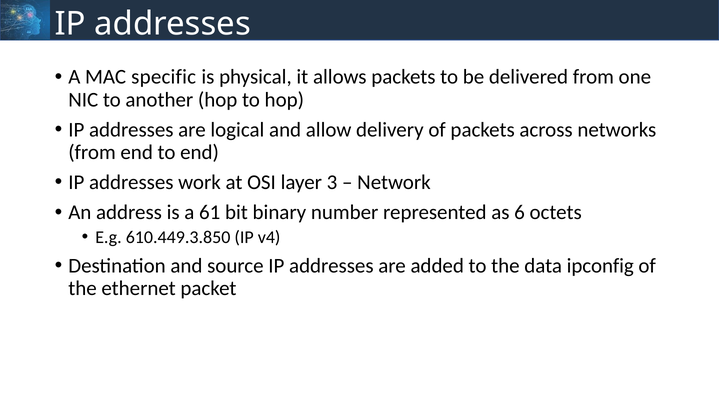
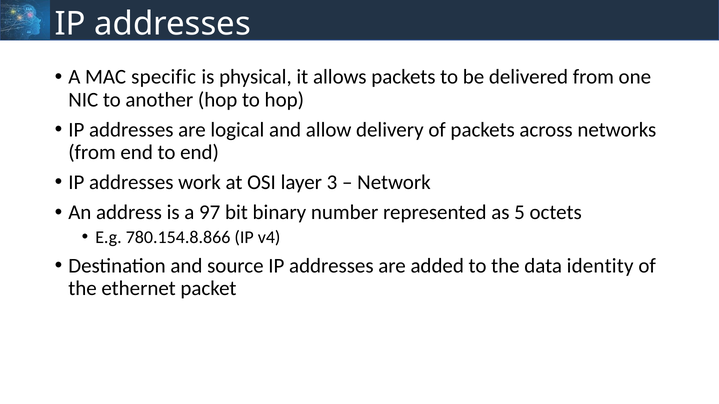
61: 61 -> 97 (210, 213)
6: 6 -> 5 (520, 213)
610.449.3.850: 610.449.3.850 -> 780.154.8.866 (178, 237)
ipconfig: ipconfig -> identity (600, 266)
